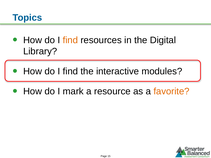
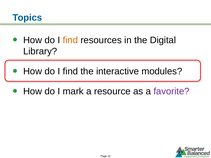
favorite colour: orange -> purple (172, 92)
